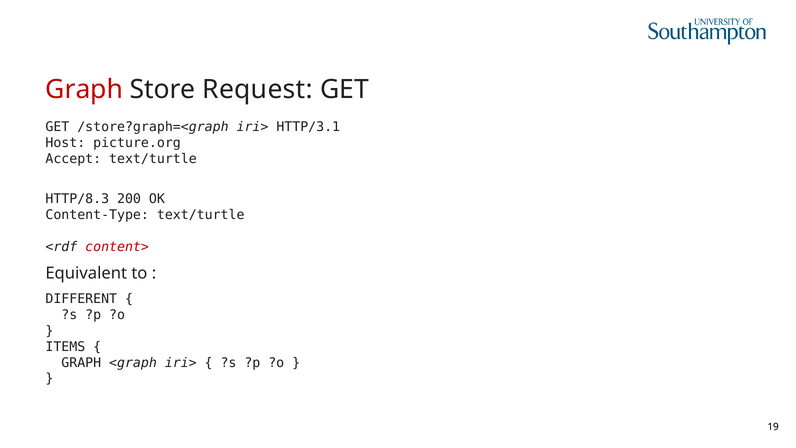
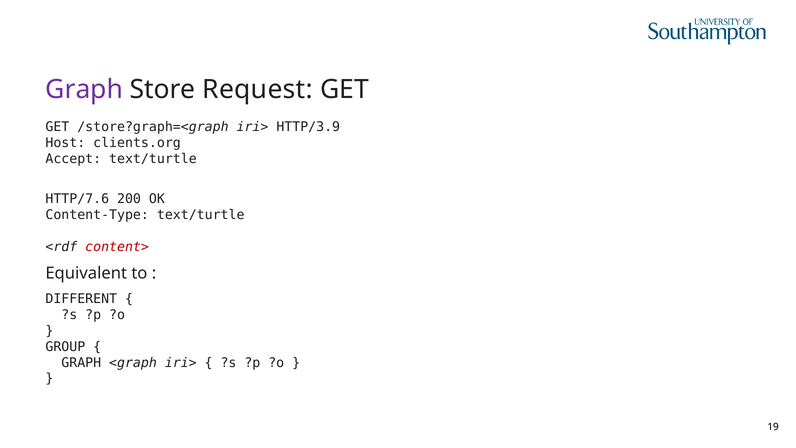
Graph colour: red -> purple (84, 89)
HTTP/3.1: HTTP/3.1 -> HTTP/3.9 (308, 127)
picture.org: picture.org -> clients.org (137, 143)
HTTP/8.3: HTTP/8.3 -> HTTP/7.6 (77, 199)
ITEMS: ITEMS -> GROUP (65, 347)
